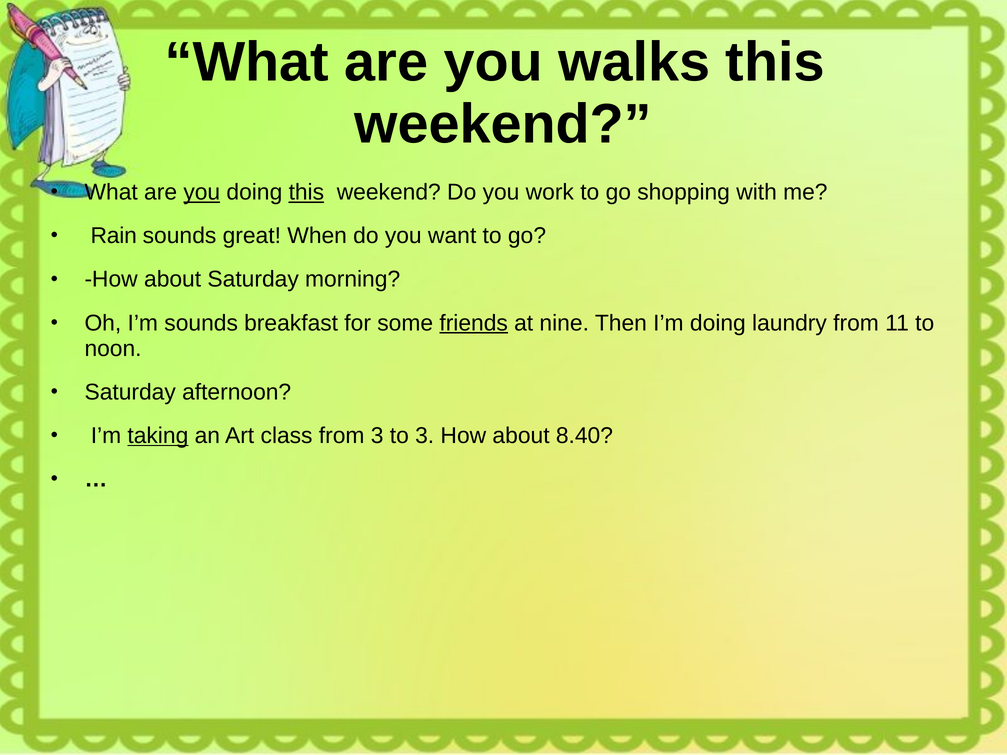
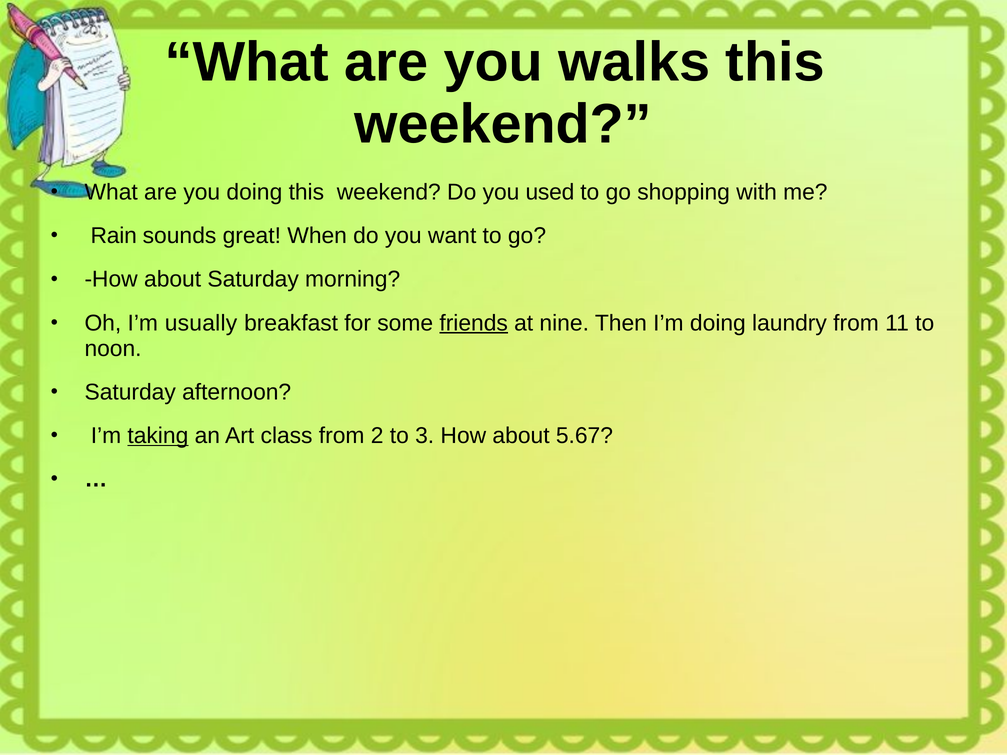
you underline: present -> none (202, 192)
this underline: present -> none (306, 192)
work: work -> used (550, 192)
I’m sounds: sounds -> usually (201, 323)
from 3: 3 -> 2 (377, 436)
8.40: 8.40 -> 5.67 (584, 436)
